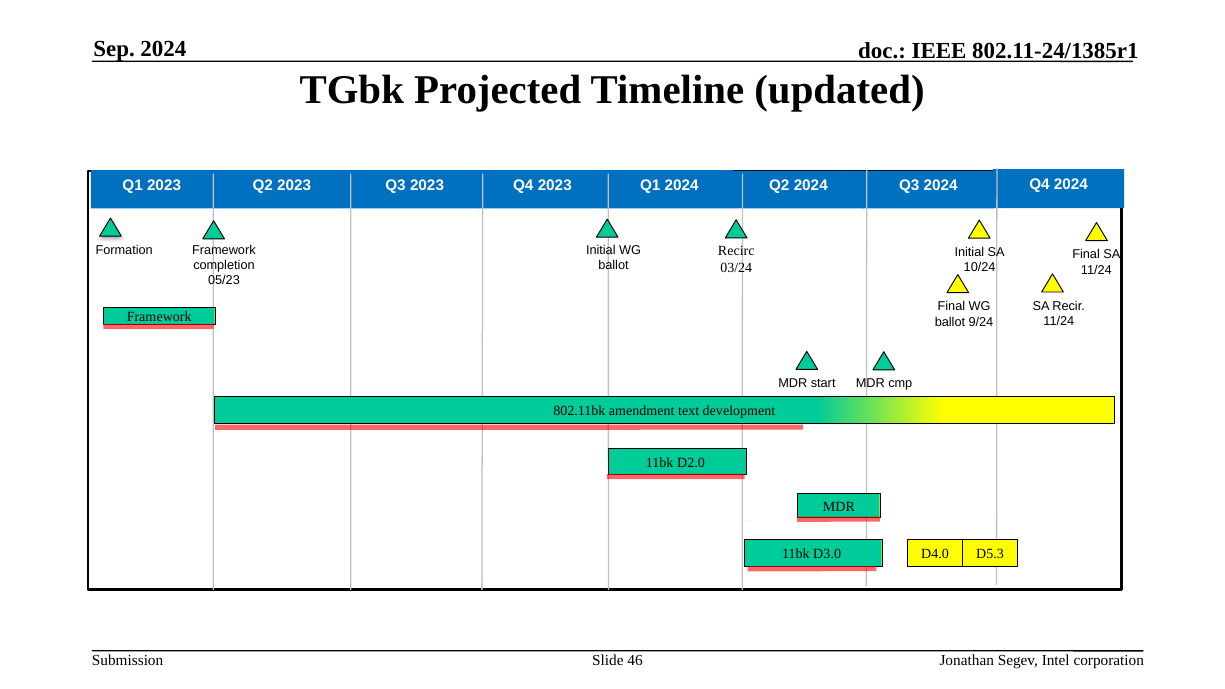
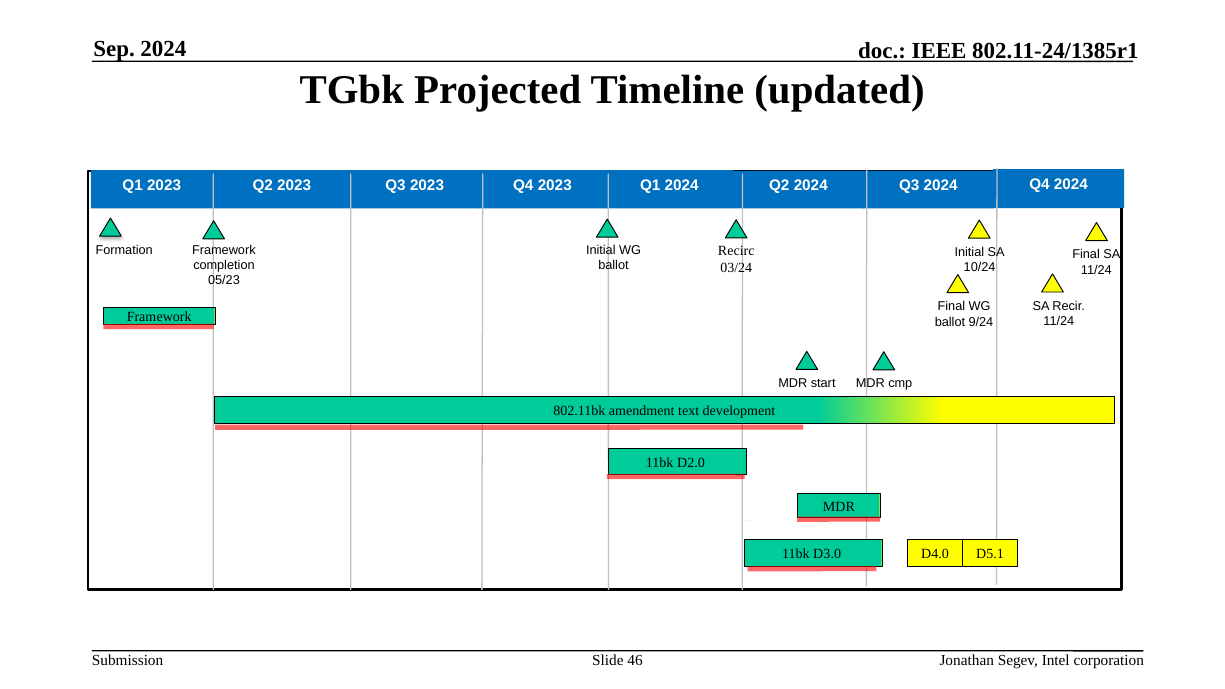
D5.3: D5.3 -> D5.1 (990, 554)
